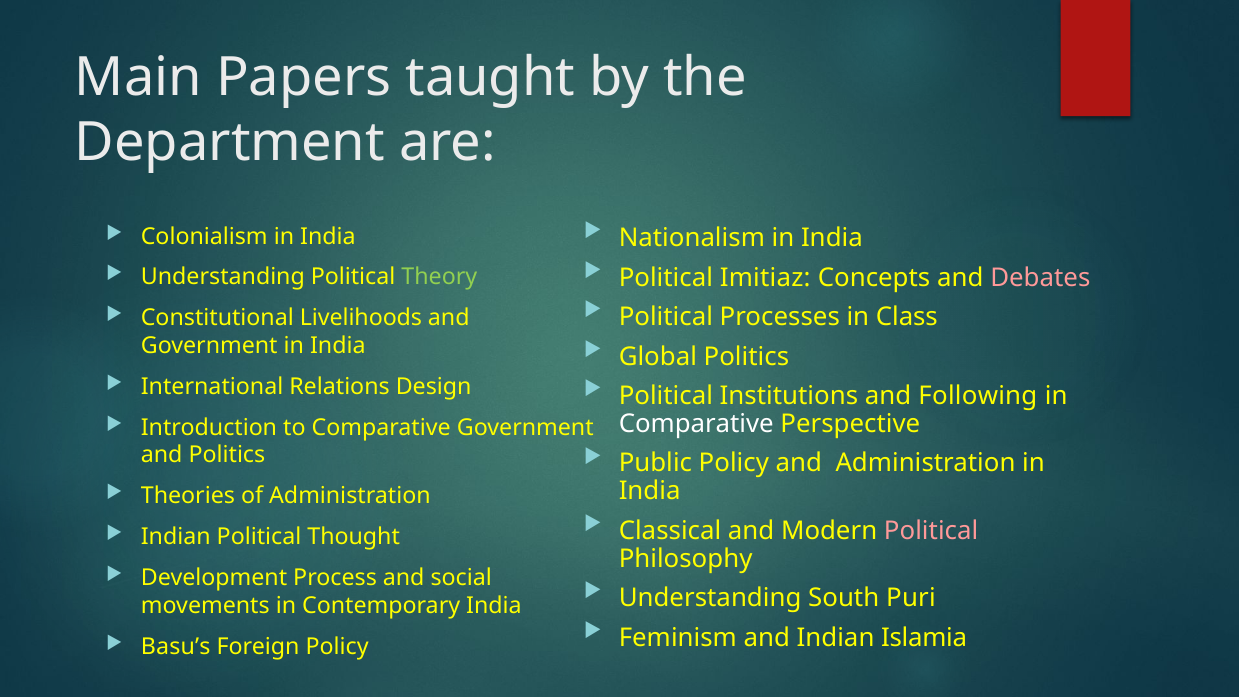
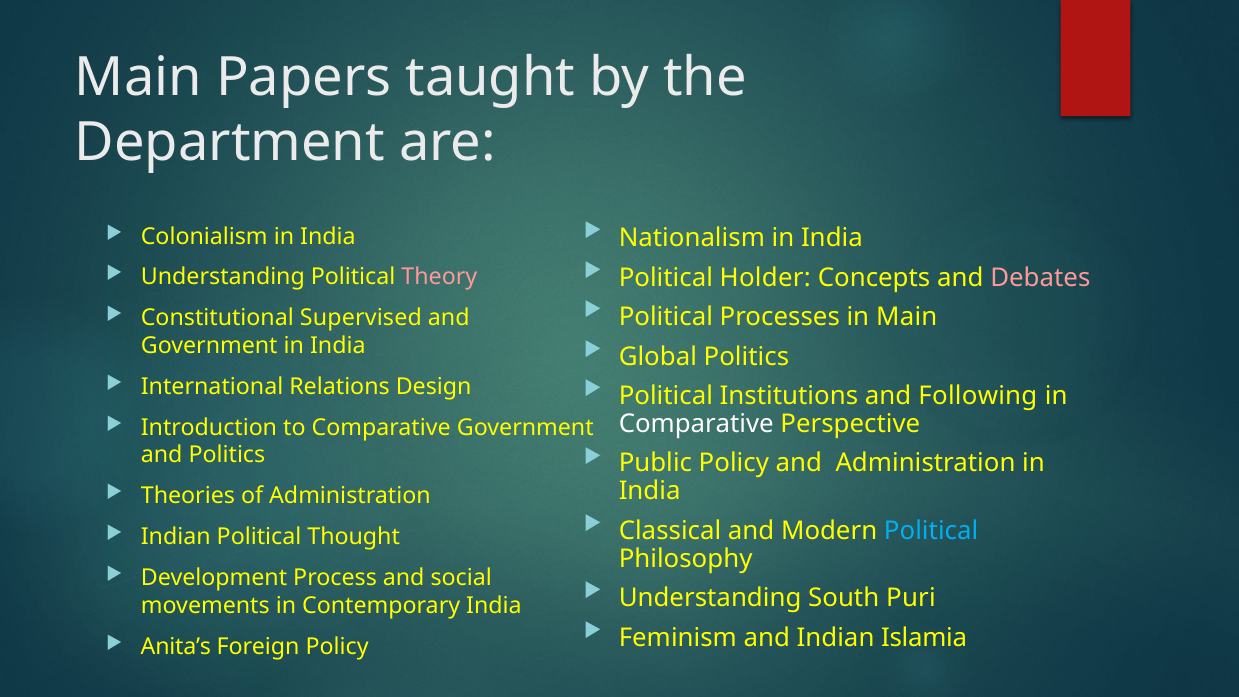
Imitiaz: Imitiaz -> Holder (765, 278)
Theory colour: light green -> pink (439, 277)
in Class: Class -> Main (907, 317)
Livelihoods: Livelihoods -> Supervised (361, 318)
Political colour: pink -> light blue (931, 531)
Basu’s: Basu’s -> Anita’s (176, 646)
